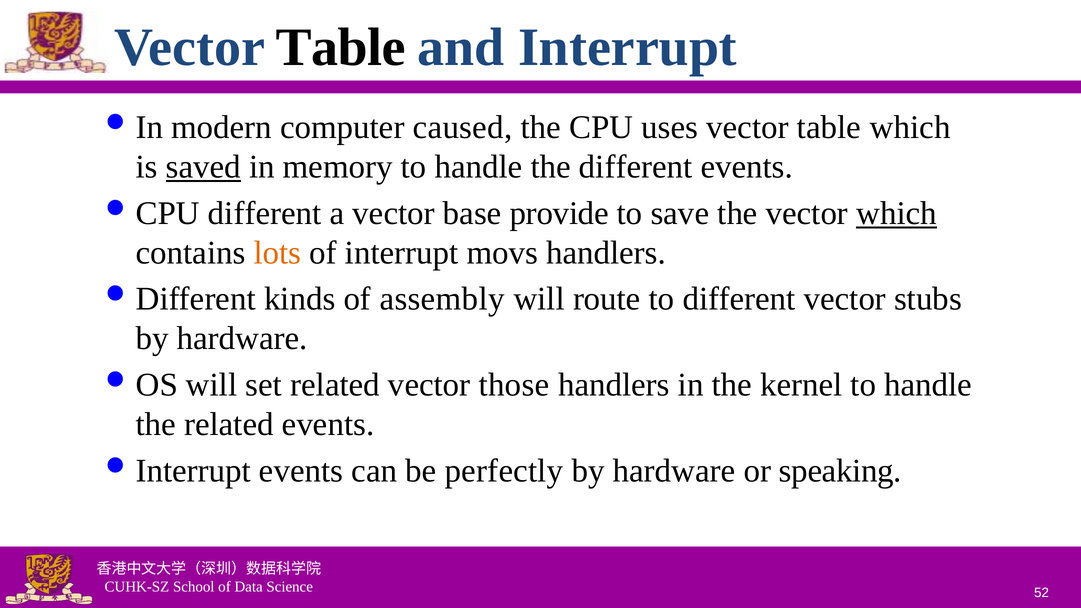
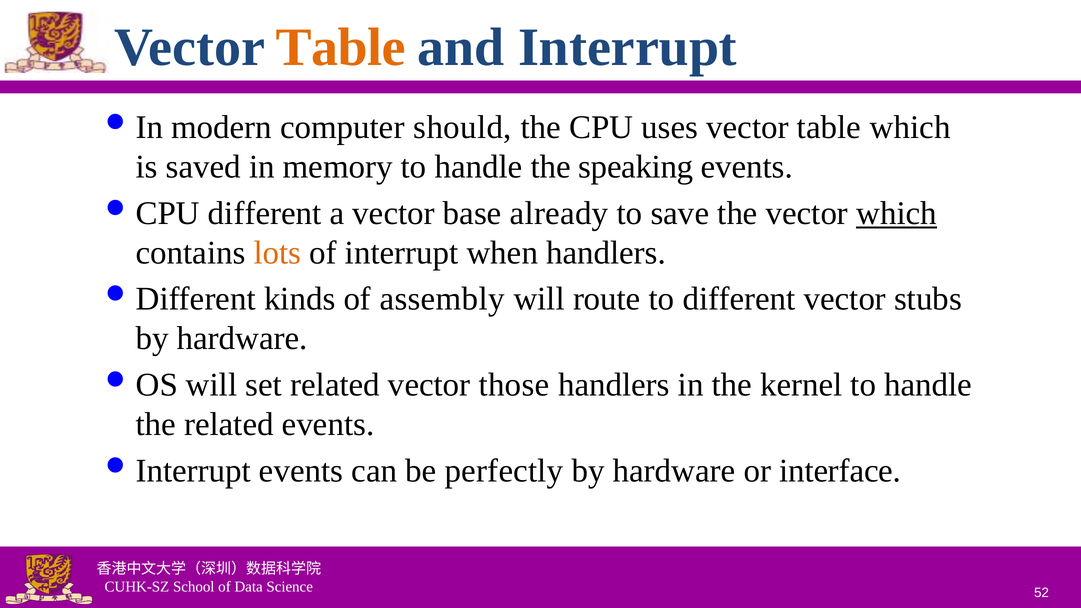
Table colour: black -> orange (341, 47)
caused: caused -> should (462, 127)
saved underline: present -> none (203, 167)
the different: different -> speaking (636, 167)
provide: provide -> already (559, 213)
movs: movs -> when (502, 253)
speaking: speaking -> interface (840, 471)
